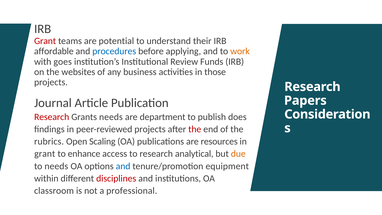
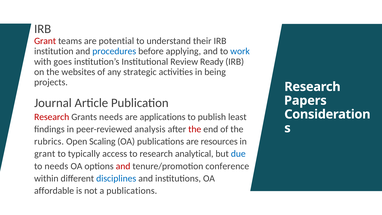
affordable: affordable -> institution (54, 51)
work colour: orange -> blue (240, 51)
Funds: Funds -> Ready (212, 62)
business: business -> strategic (140, 72)
those: those -> being (215, 72)
department: department -> applications (163, 117)
does: does -> least (237, 117)
peer-reviewed projects: projects -> analysis (150, 129)
enhance: enhance -> typically (84, 154)
due colour: orange -> blue (238, 154)
and colour: blue -> red (123, 166)
equipment: equipment -> conference (227, 166)
disciplines colour: red -> blue (116, 178)
classroom: classroom -> affordable (54, 191)
a professional: professional -> publications (132, 191)
